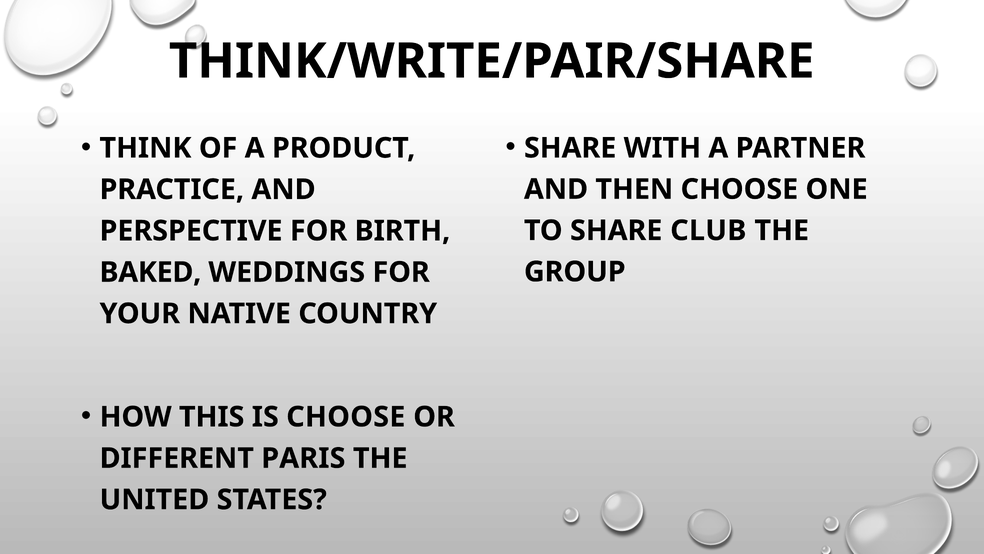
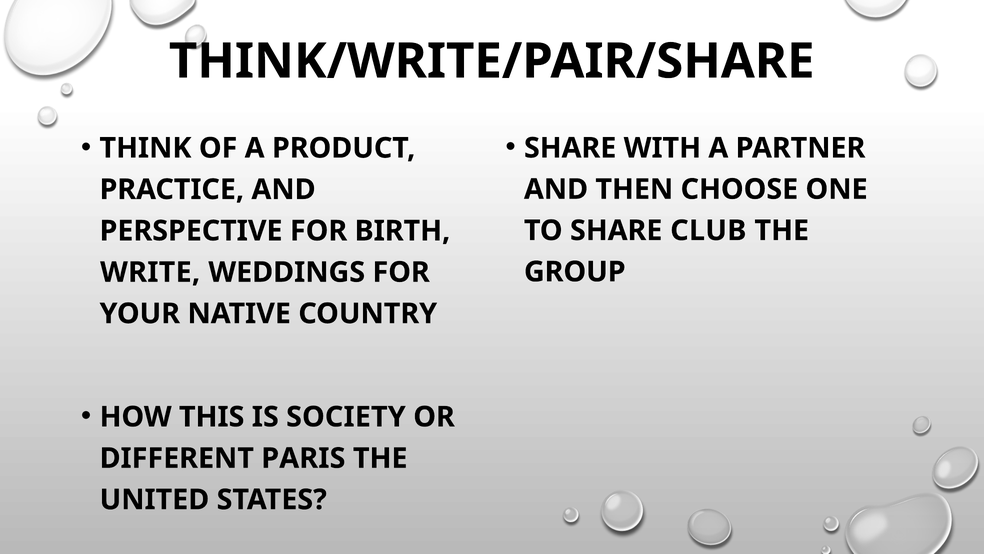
BAKED: BAKED -> WRITE (150, 272)
IS CHOOSE: CHOOSE -> SOCIETY (346, 417)
